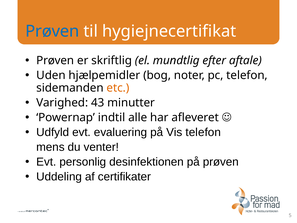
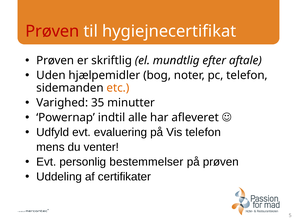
Prøven colour: blue -> red (52, 31)
43: 43 -> 35 (98, 103)
desinfektionen: desinfektionen -> bestemmelser (146, 162)
